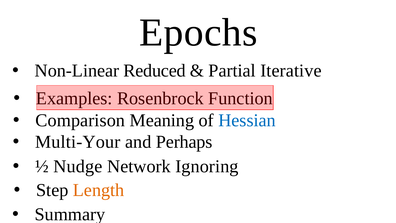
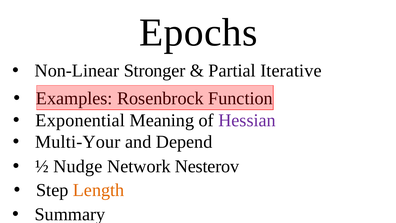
Reduced: Reduced -> Stronger (155, 71)
Comparison: Comparison -> Exponential (80, 120)
Hessian colour: blue -> purple (247, 120)
Perhaps: Perhaps -> Depend (184, 142)
Ignoring: Ignoring -> Nesterov (207, 166)
